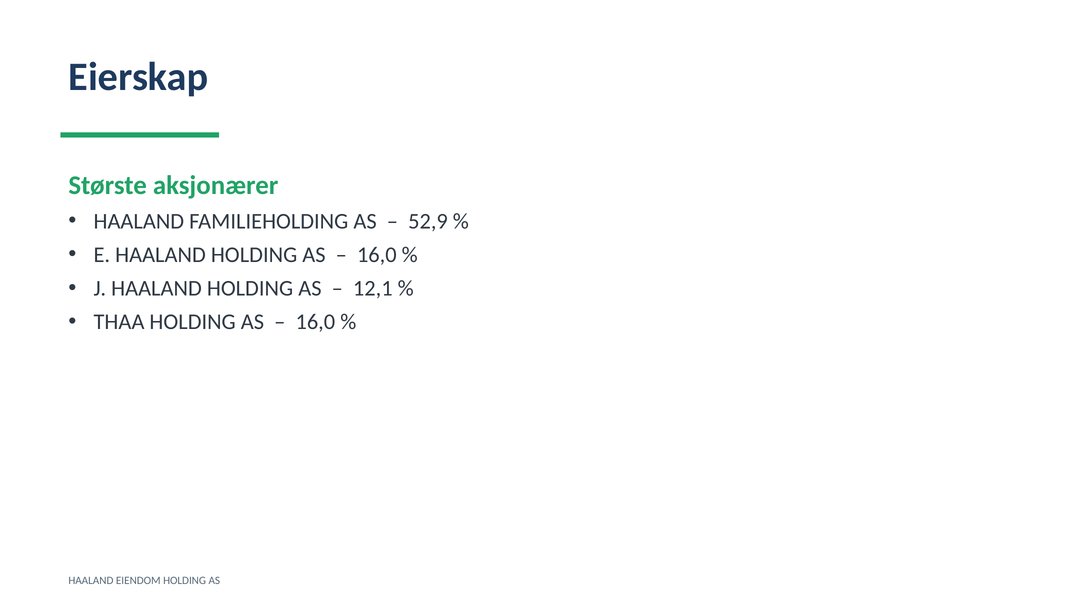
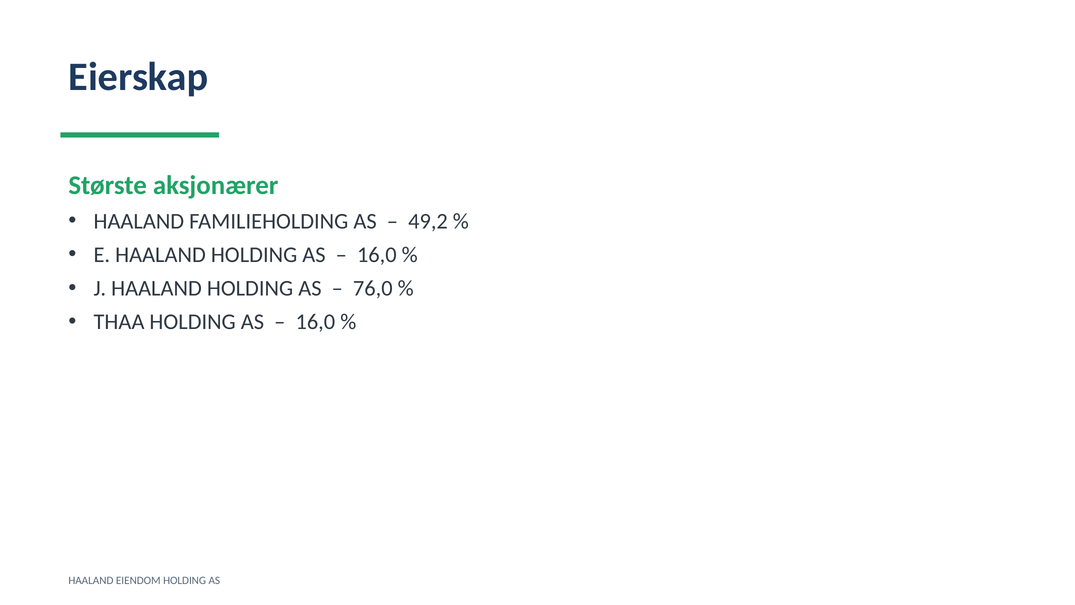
52,9: 52,9 -> 49,2 (428, 221)
12,1: 12,1 -> 76,0 (373, 288)
